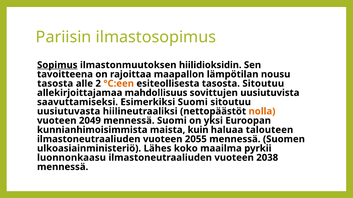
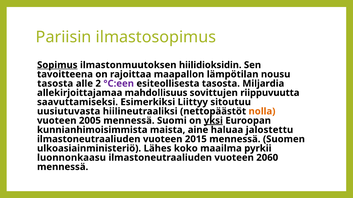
°C:een colour: orange -> purple (119, 84)
tasosta Sitoutuu: Sitoutuu -> Miljardia (263, 84)
uusiutuvista: uusiutuvista -> riippuvuutta (270, 93)
Esimerkiksi Suomi: Suomi -> Liittyy (193, 102)
2049: 2049 -> 2005 (90, 121)
yksi underline: none -> present (213, 121)
kuin: kuin -> aine (198, 130)
talouteen: talouteen -> jalostettu (269, 130)
2055: 2055 -> 2015 (196, 139)
2038: 2038 -> 2060 (267, 158)
